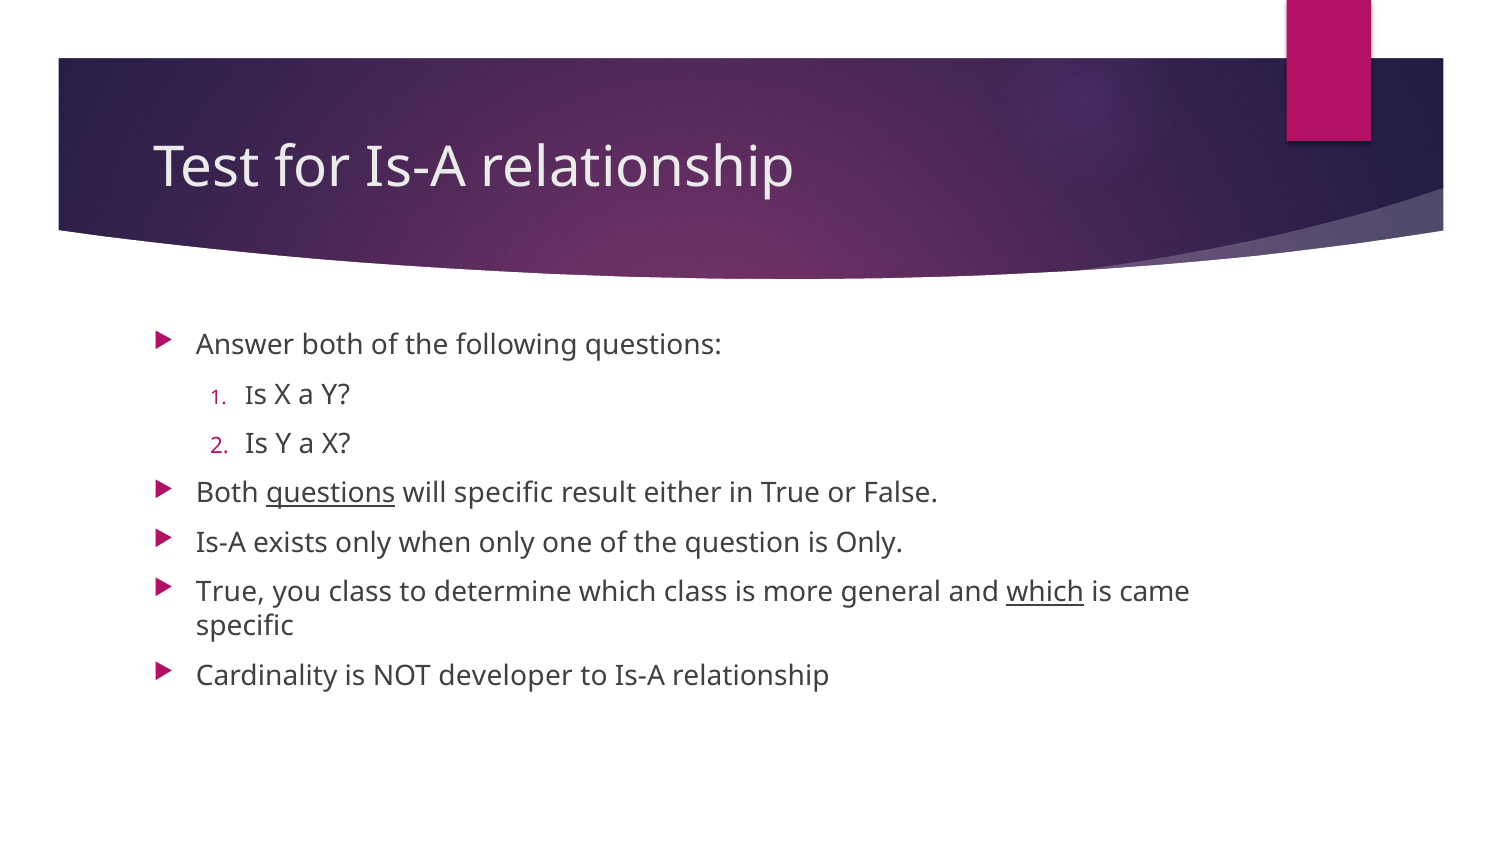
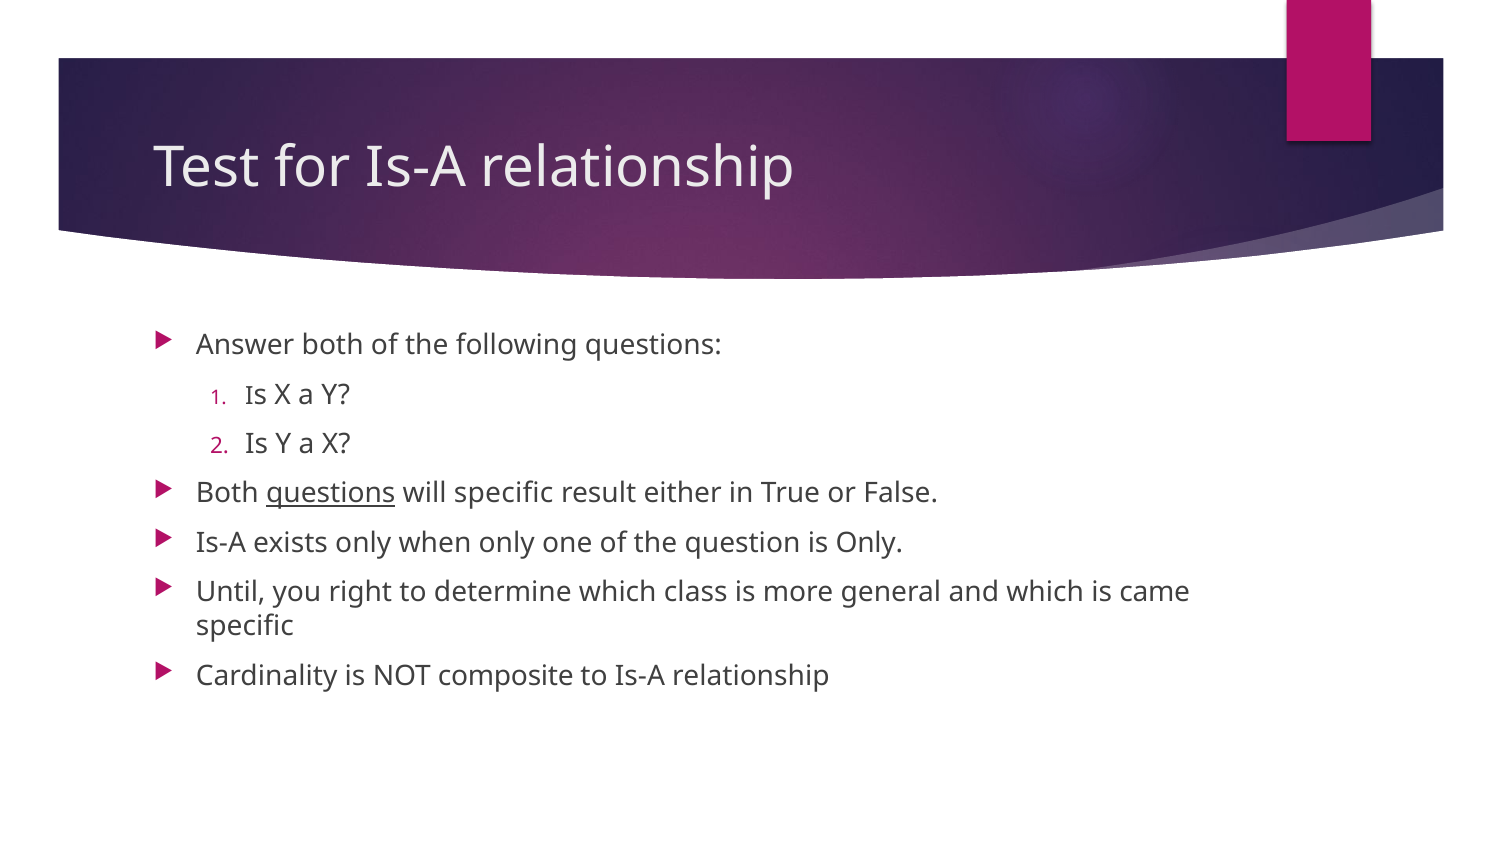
True: True -> Until (231, 593)
you class: class -> right (360, 593)
which underline: present -> none (1045, 593)
developer: developer -> composite (506, 676)
